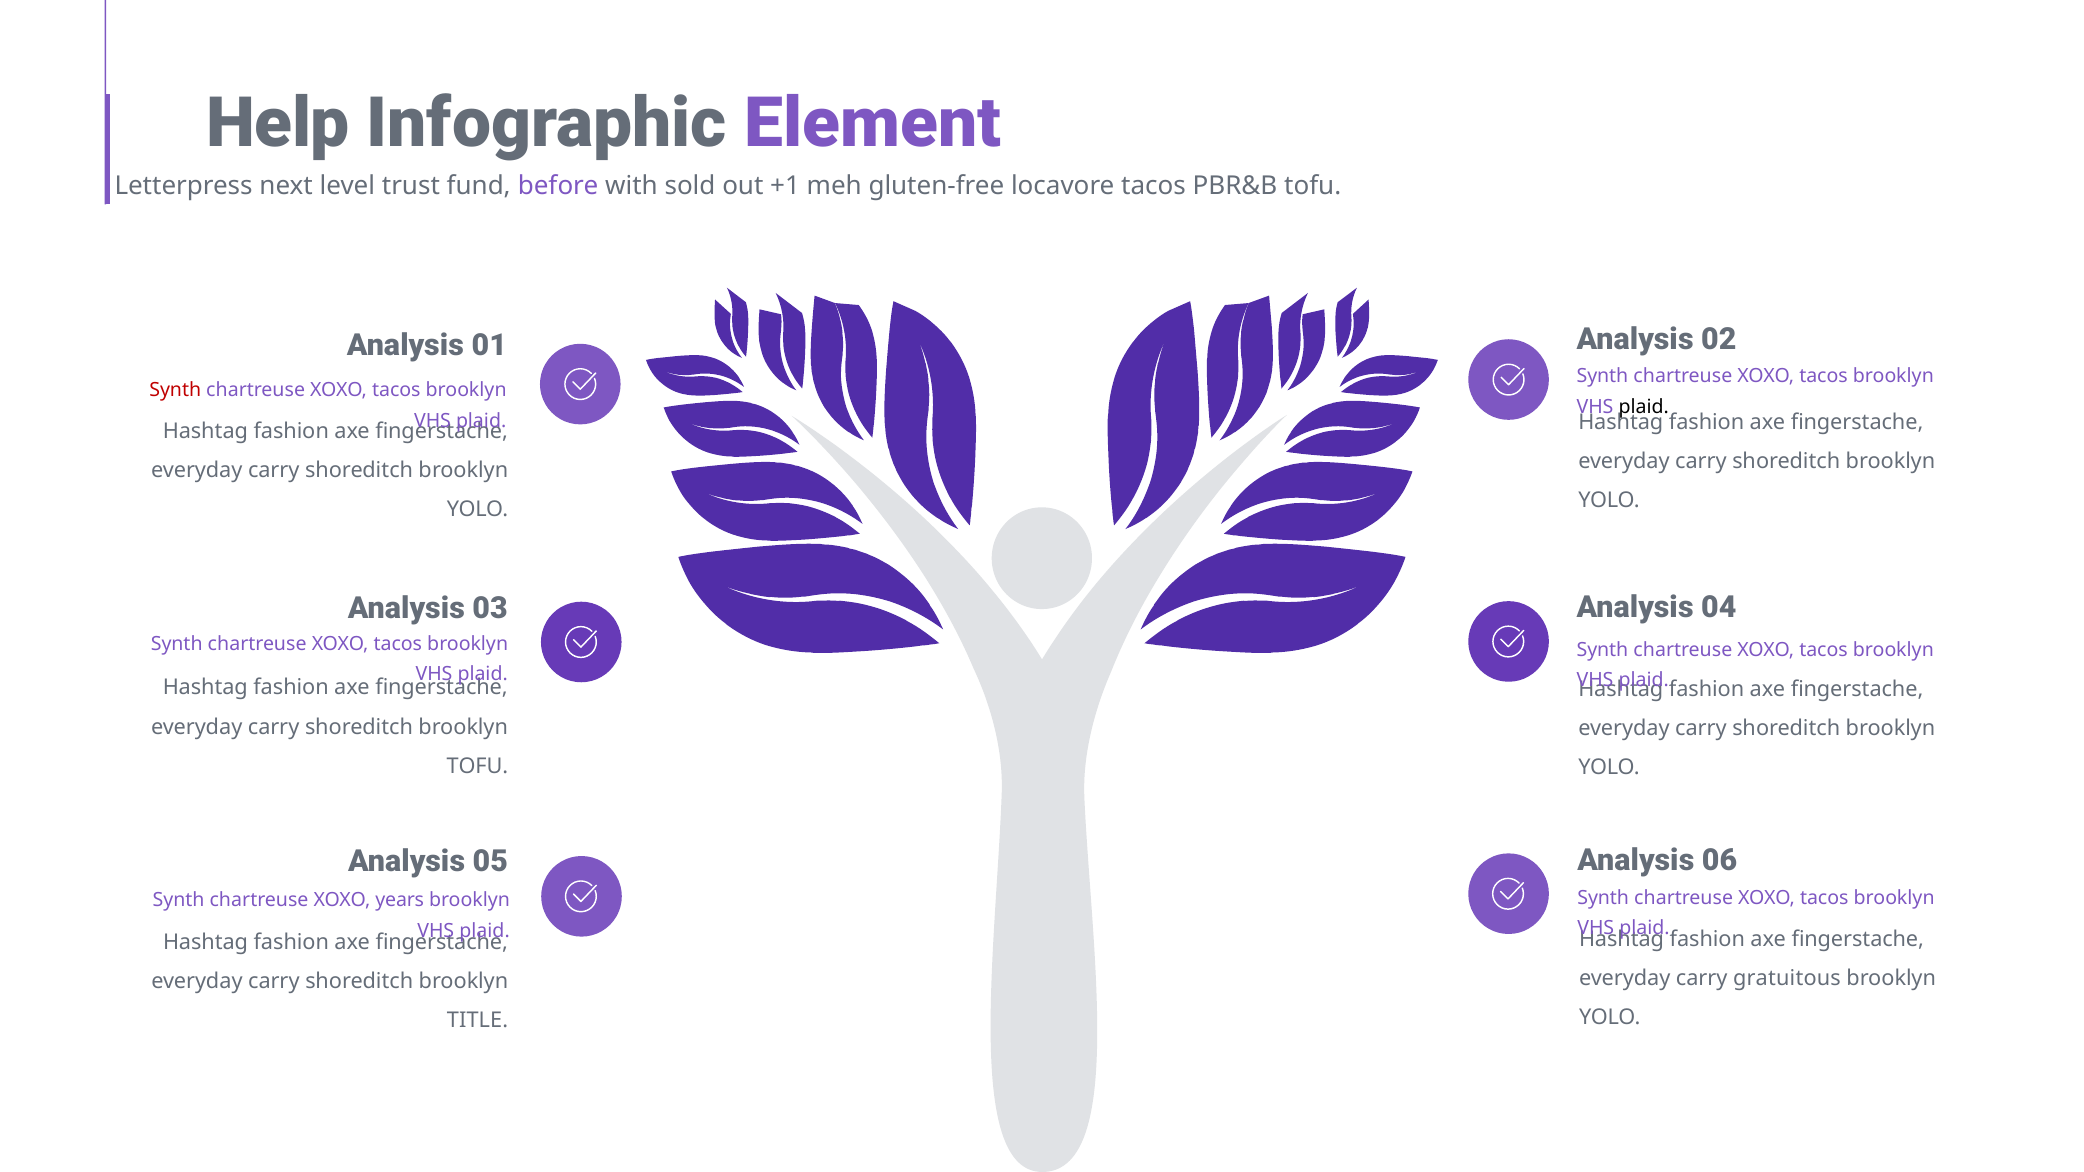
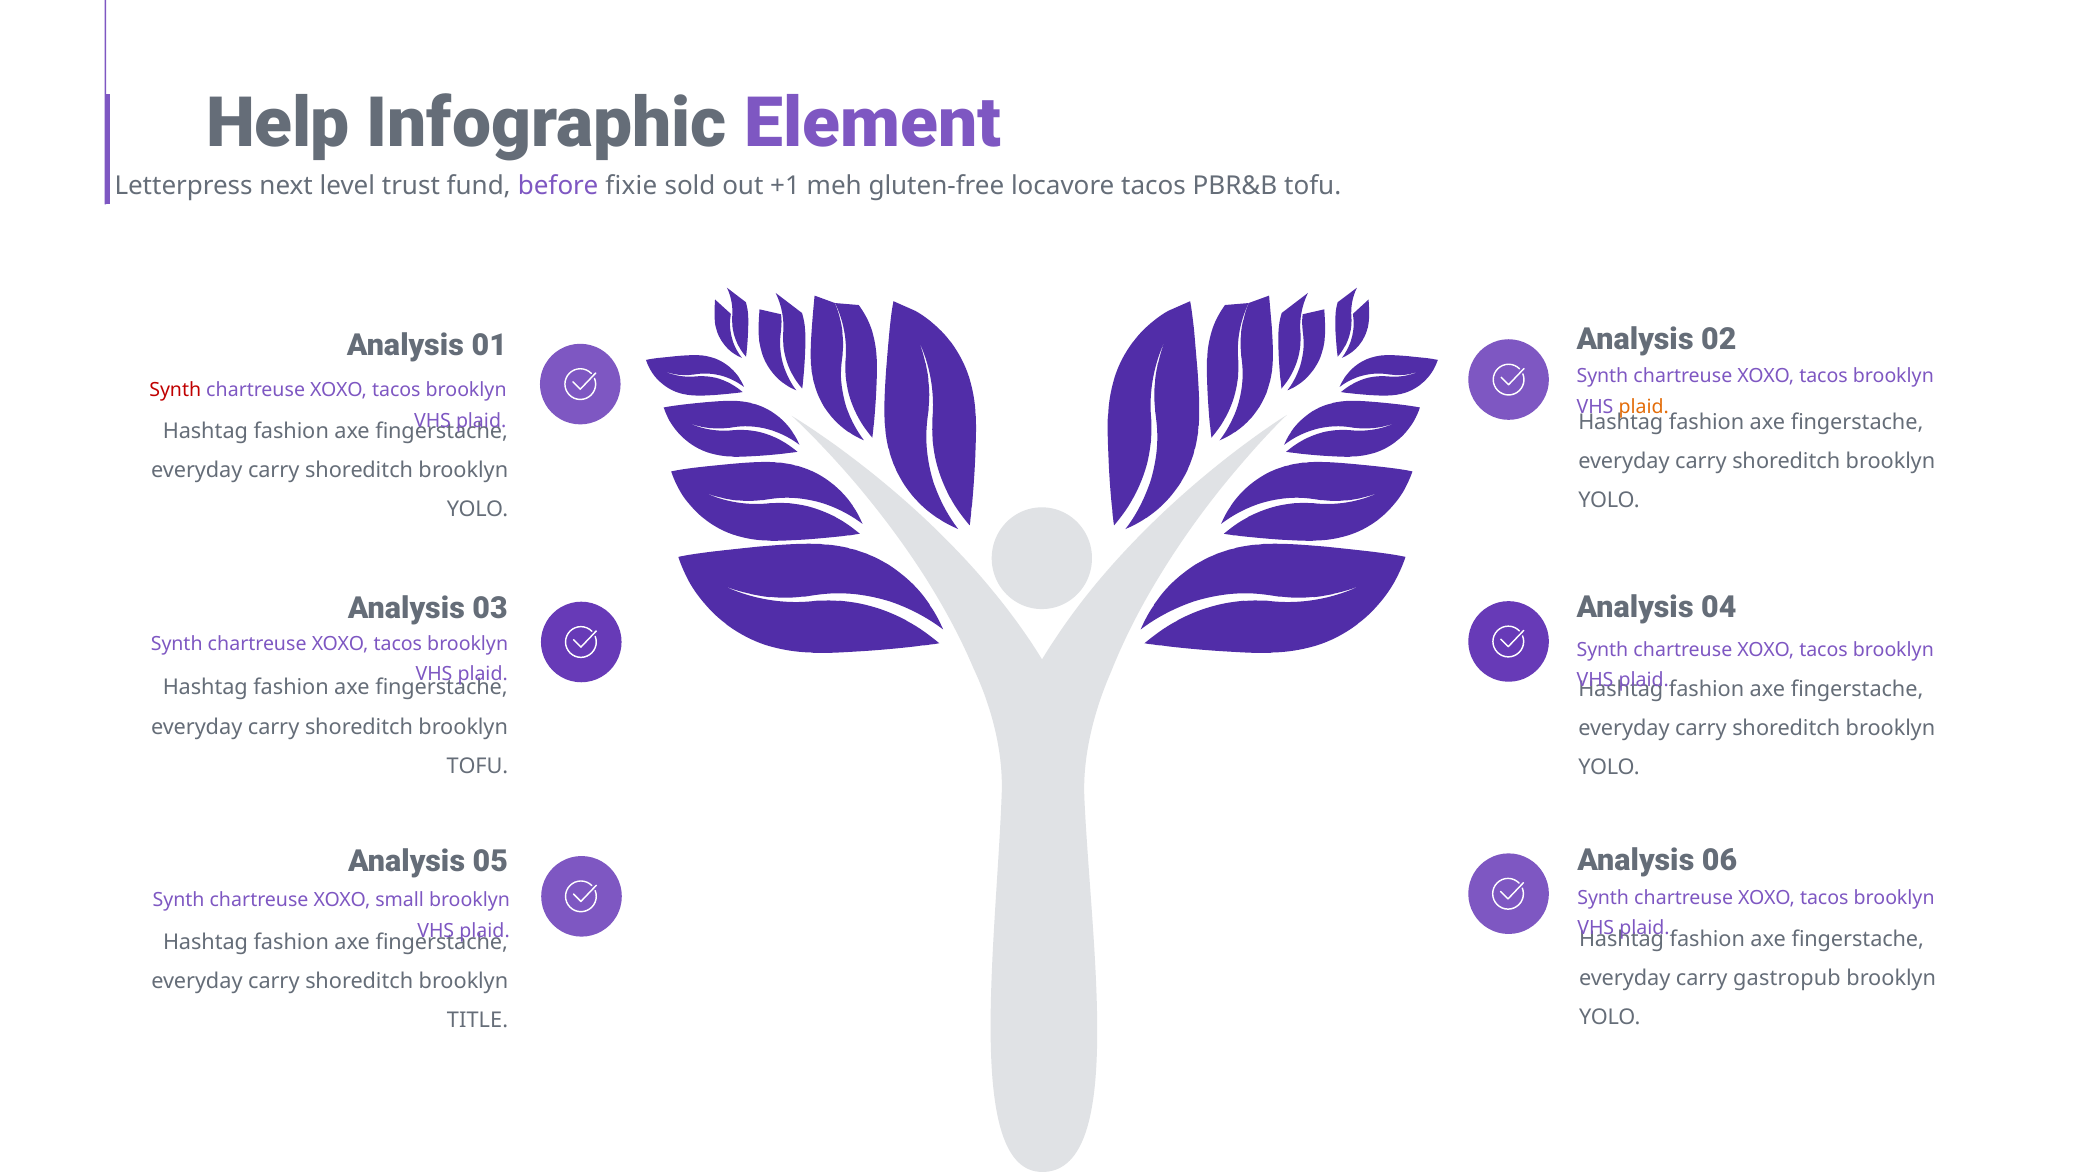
with: with -> fixie (631, 186)
plaid colour: black -> orange (1644, 407)
years: years -> small (400, 901)
gratuitous: gratuitous -> gastropub (1787, 979)
